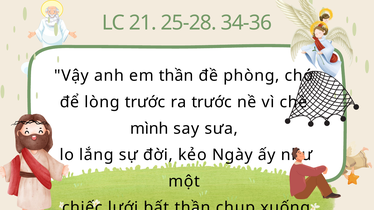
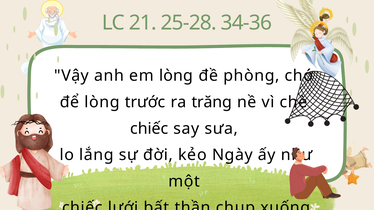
em thần: thần -> lòng (176, 76)
ra trước: trước -> trăng (212, 102)
mình: mình -> chiếc (149, 129)
